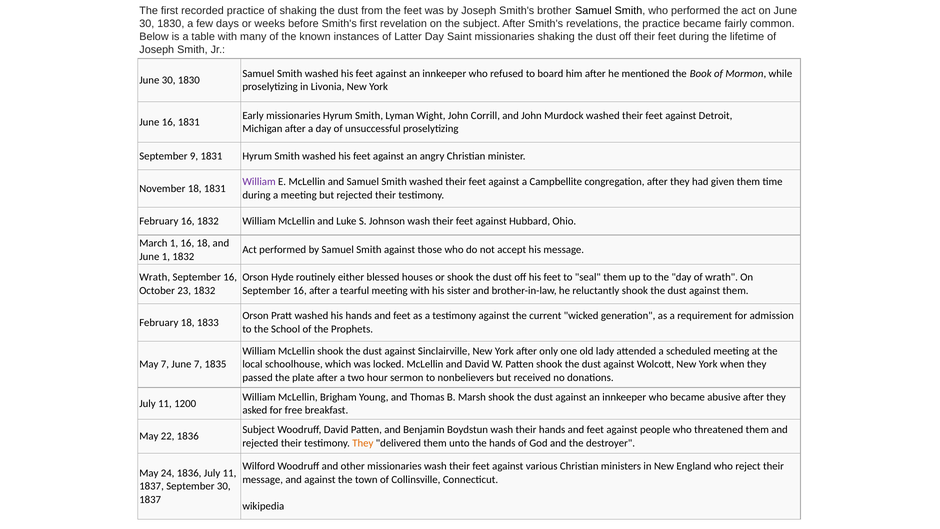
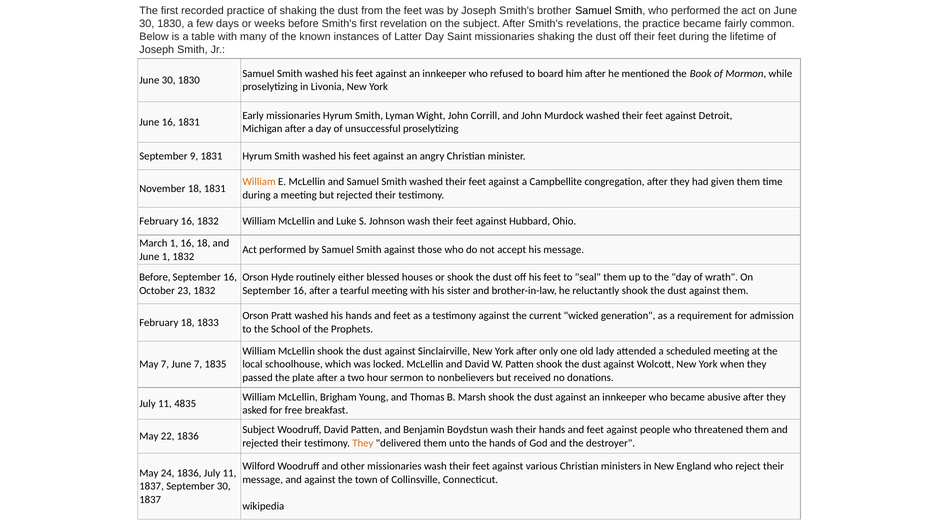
William colour: purple -> orange (259, 182)
Wrath: Wrath -> Before (155, 277)
1200: 1200 -> 4835 (185, 403)
